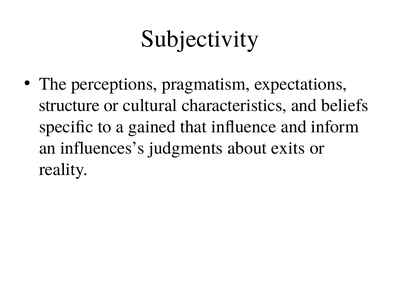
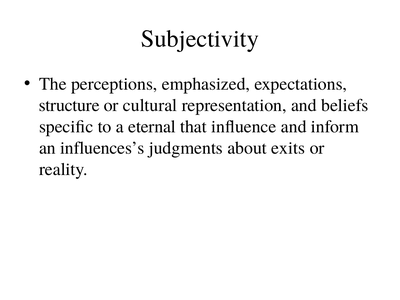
pragmatism: pragmatism -> emphasized (206, 84)
characteristics: characteristics -> representation (234, 105)
gained: gained -> eternal (152, 127)
